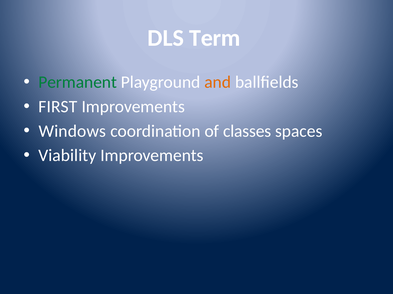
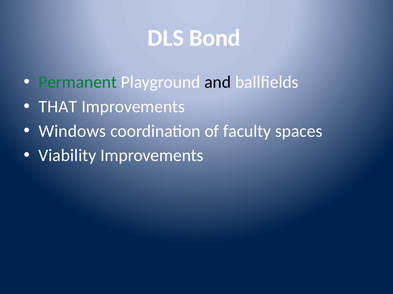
Term: Term -> Bond (215, 38)
and colour: orange -> black (218, 82)
FIRST: FIRST -> THAT (58, 107)
classes: classes -> faculty (247, 131)
